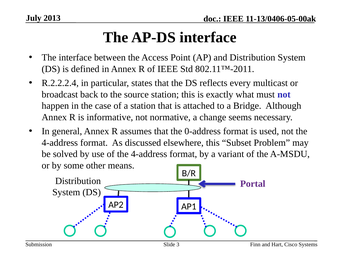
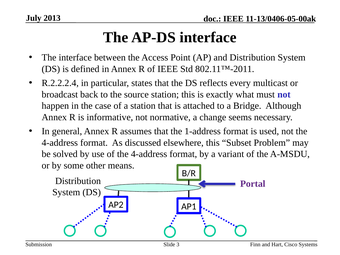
0-address: 0-address -> 1-address (203, 131)
